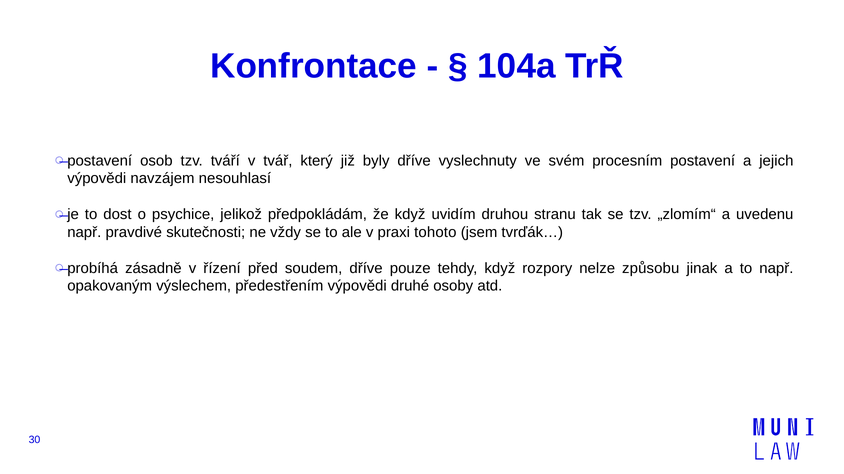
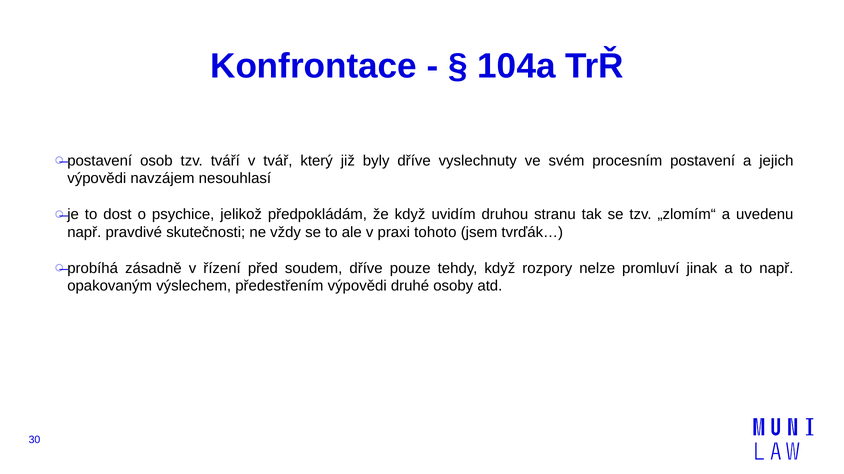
způsobu: způsobu -> promluví (651, 269)
